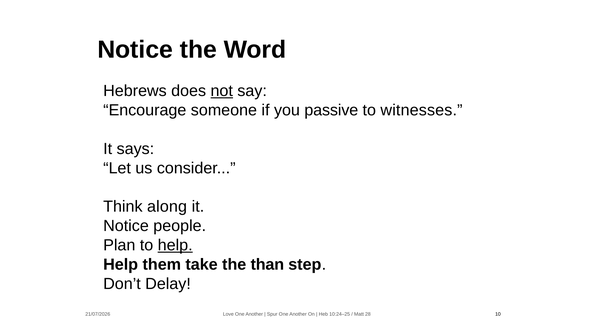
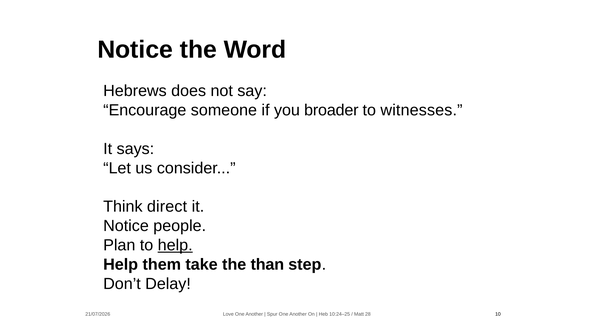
not underline: present -> none (222, 91)
passive: passive -> broader (331, 110)
along: along -> direct (167, 207)
